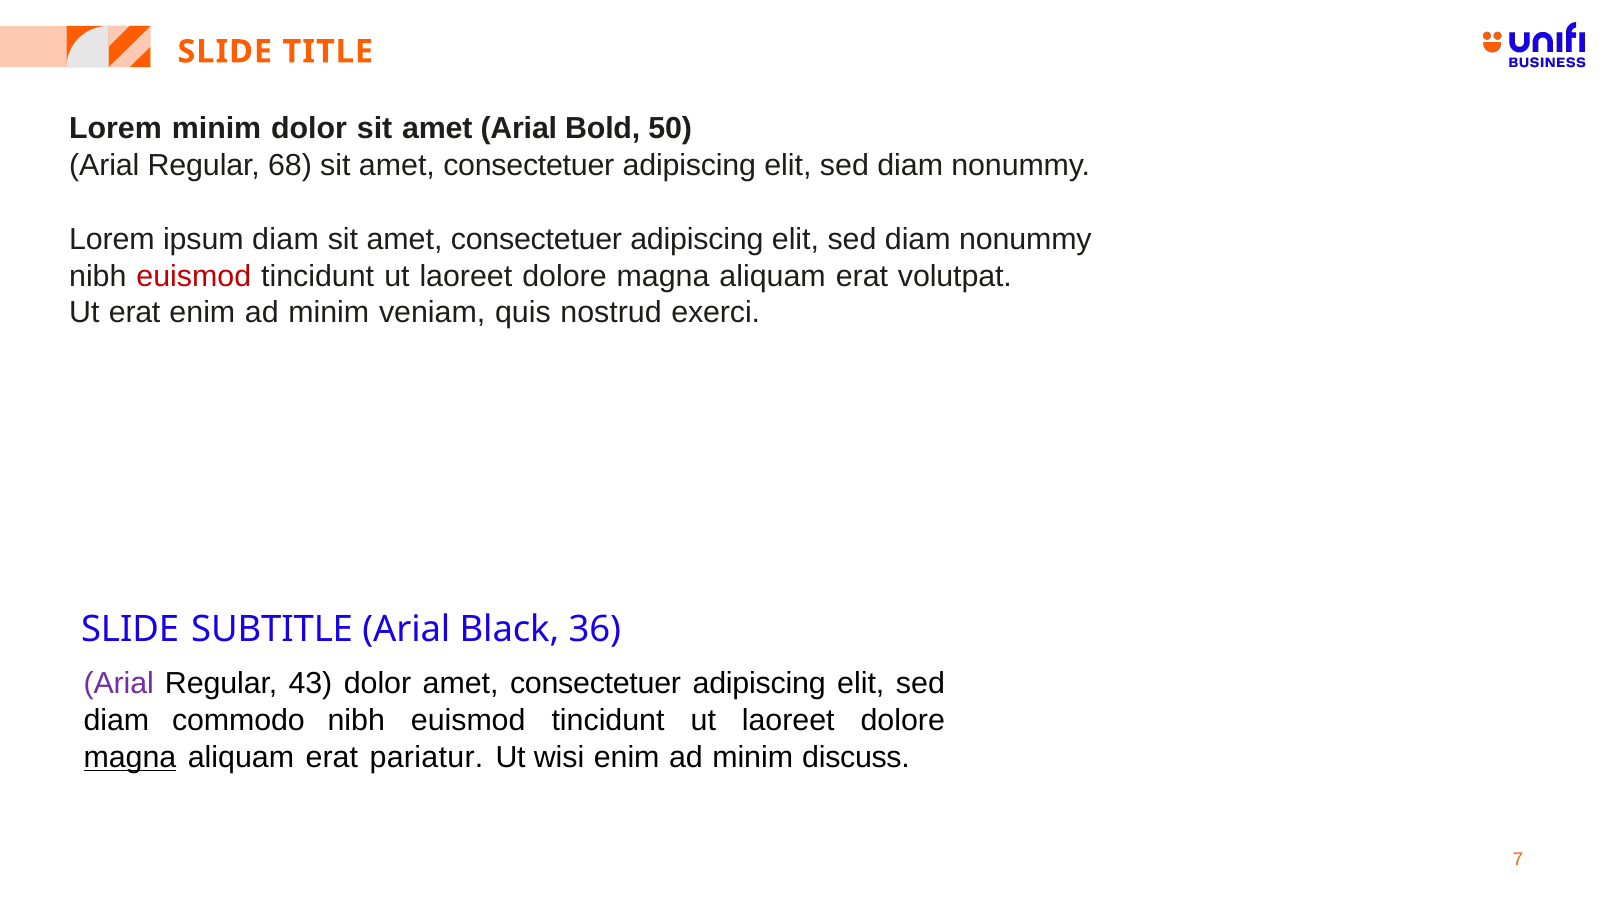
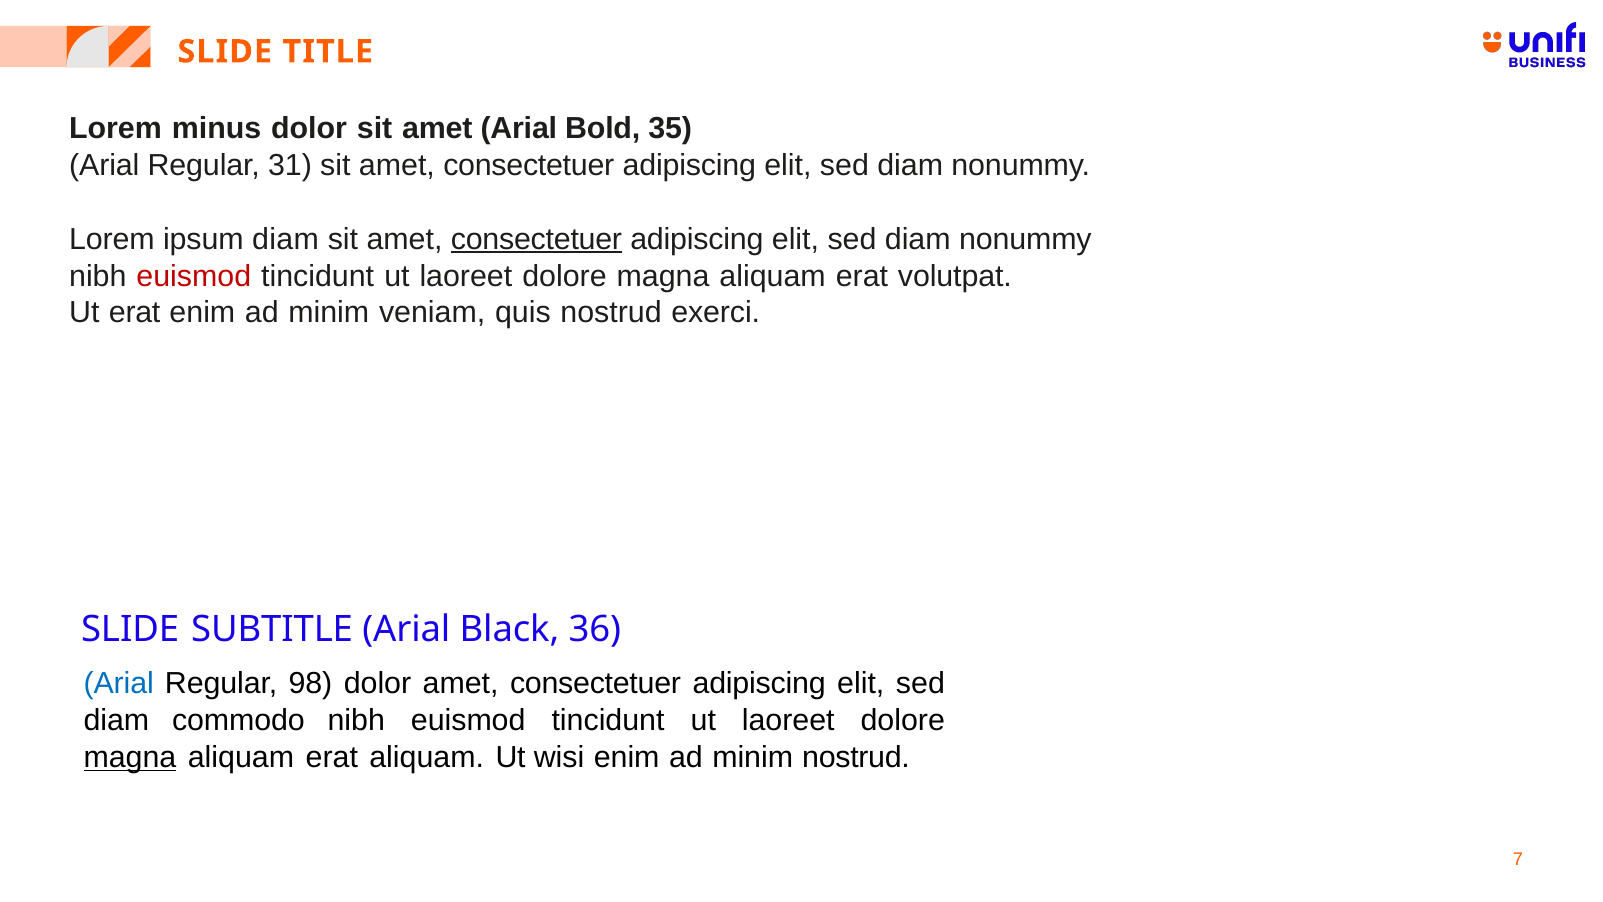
Lorem minim: minim -> minus (217, 129)
50: 50 -> 35 (670, 129)
68: 68 -> 31 (290, 166)
consectetuer underline: none -> present (536, 239)
Arial colour: purple -> blue (119, 684)
43: 43 -> 98 (310, 684)
erat pariatur: pariatur -> aliquam (427, 757)
minim discuss: discuss -> nostrud (856, 757)
